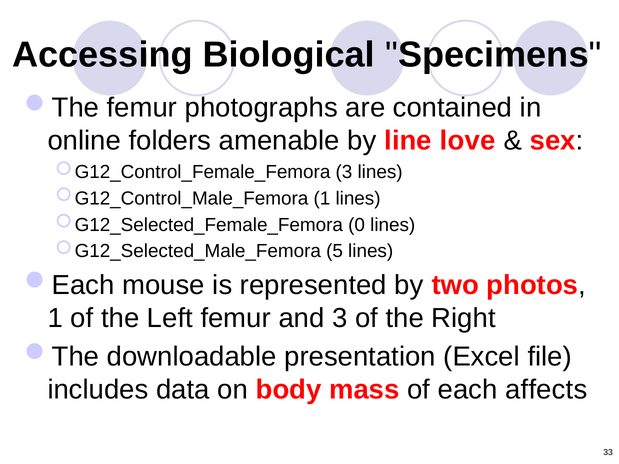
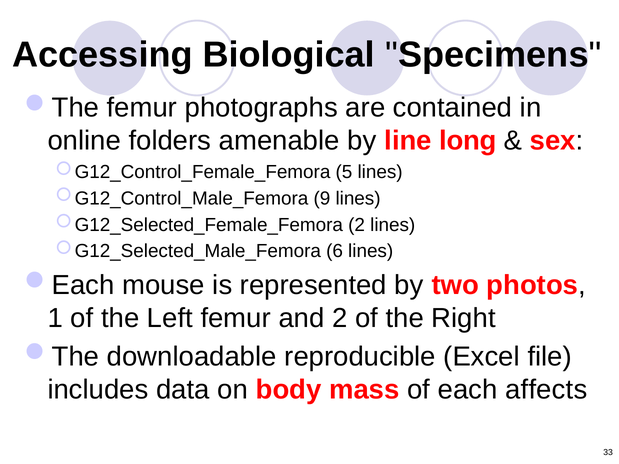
love: love -> long (468, 141)
3: 3 -> 5 (344, 172)
1: 1 -> 9 (322, 198)
0: 0 -> 2 (357, 225)
5: 5 -> 6 (335, 251)
and 3: 3 -> 2 (340, 318)
presentation: presentation -> reproducible (360, 357)
